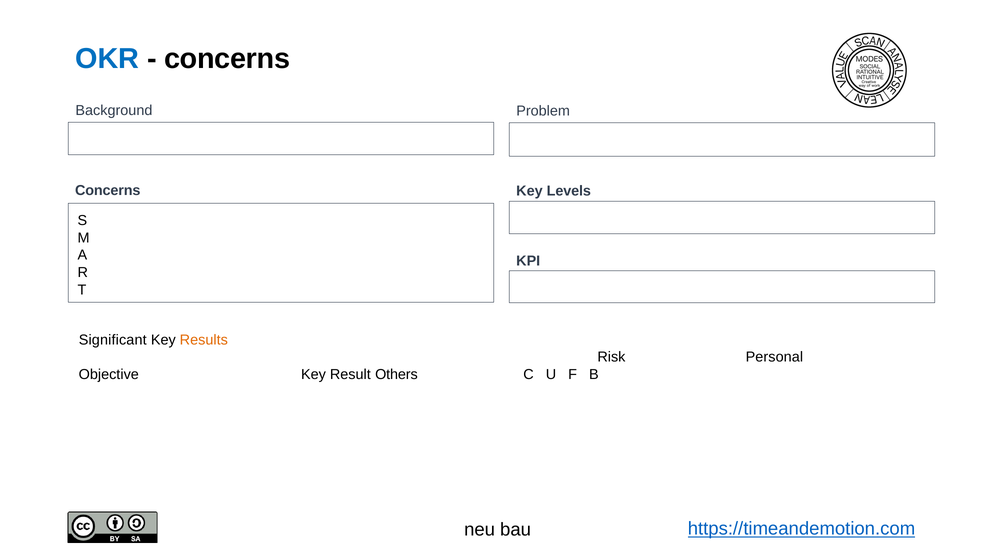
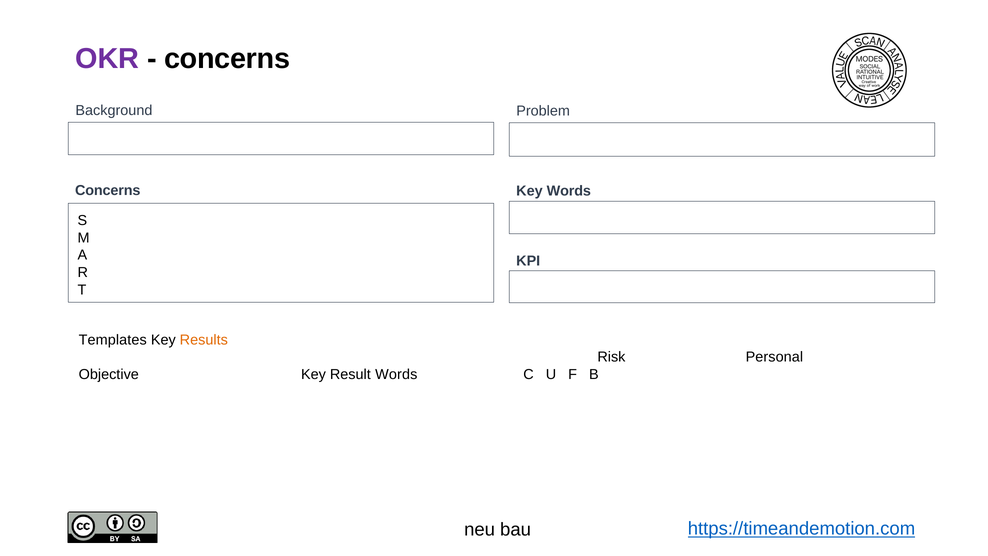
OKR colour: blue -> purple (107, 59)
Key Levels: Levels -> Words (569, 191)
Significant: Significant -> Templates (113, 340)
Result Others: Others -> Words (396, 374)
